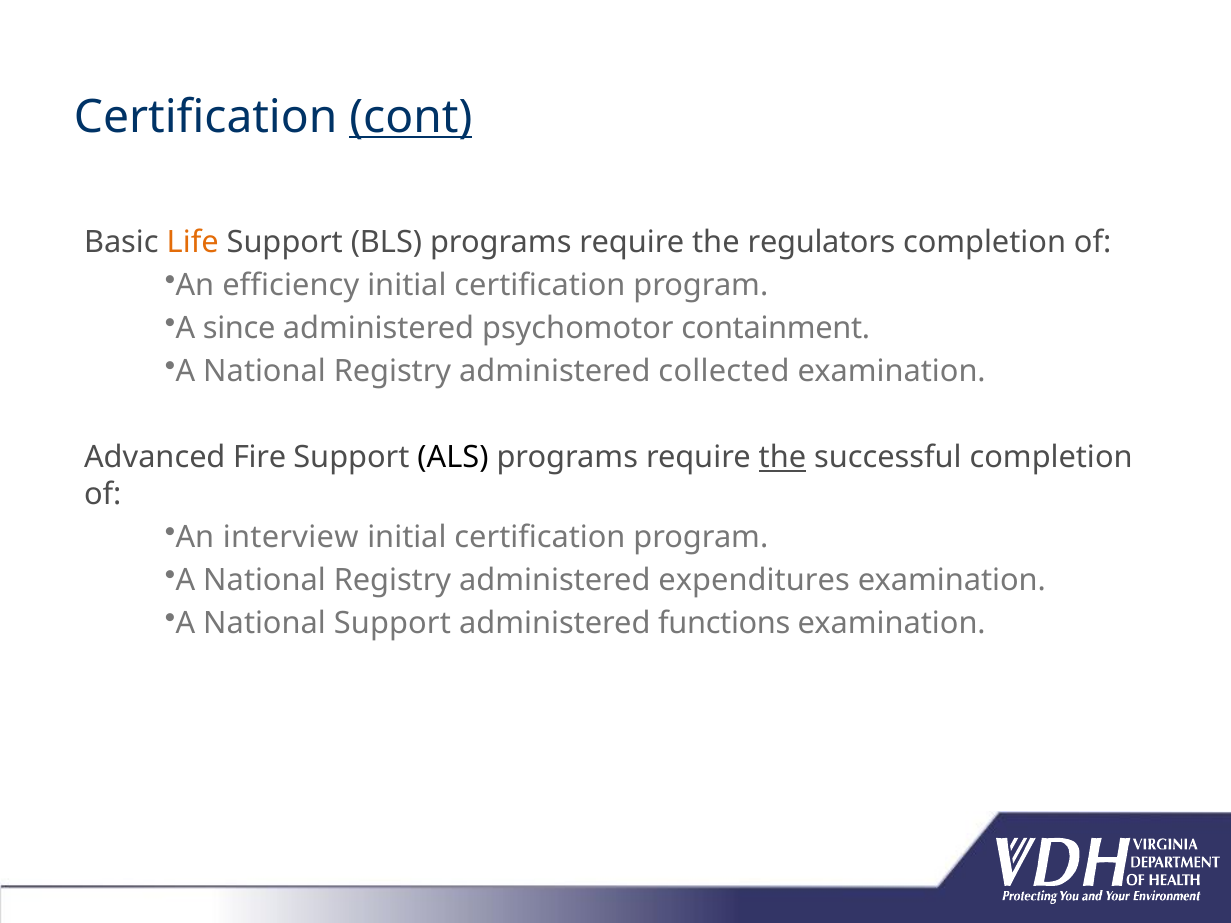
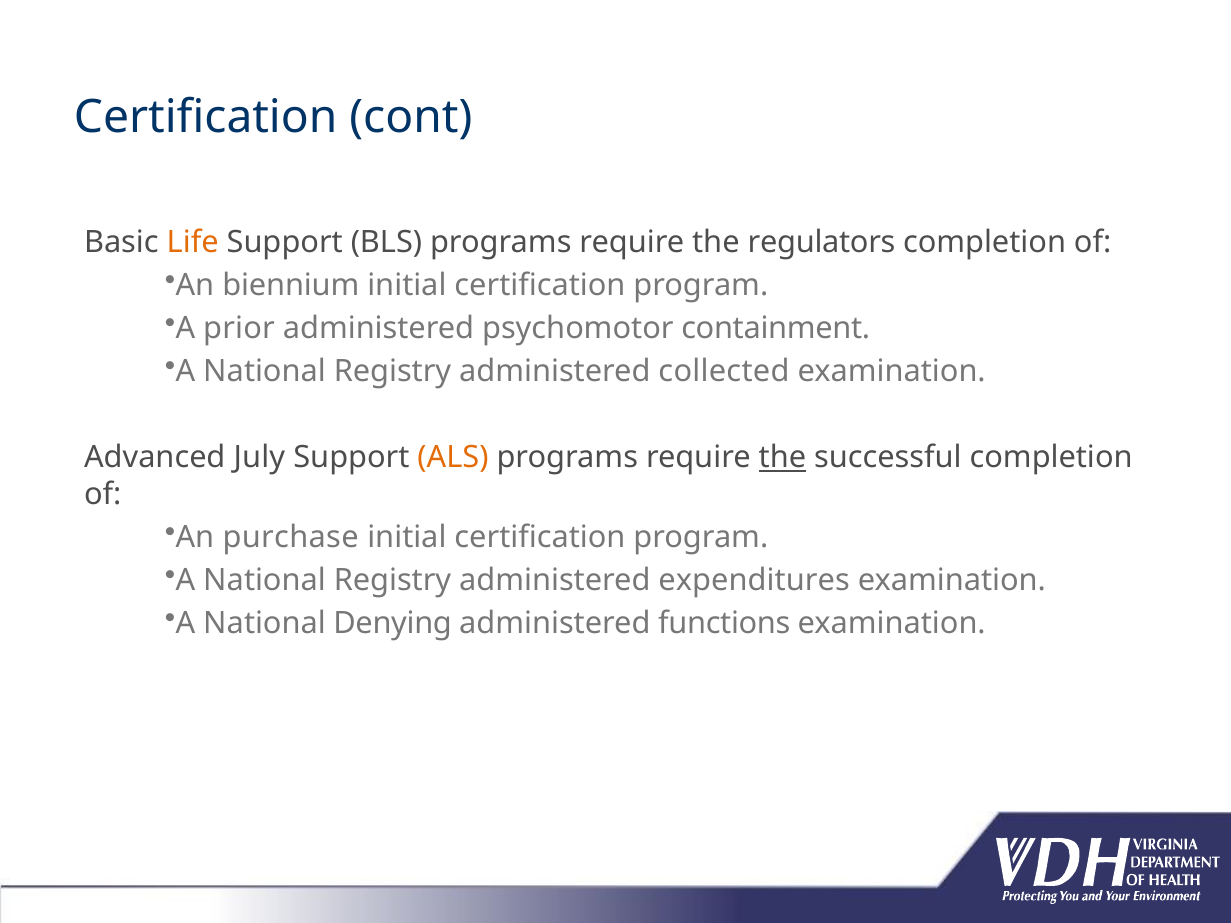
cont underline: present -> none (411, 117)
efficiency: efficiency -> biennium (291, 285)
since: since -> prior (239, 328)
Fire: Fire -> July (259, 458)
ALS colour: black -> orange (453, 458)
interview: interview -> purchase (291, 538)
National Support: Support -> Denying (393, 624)
